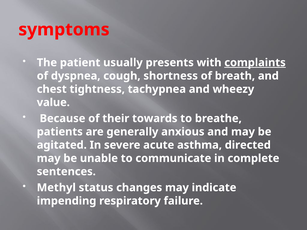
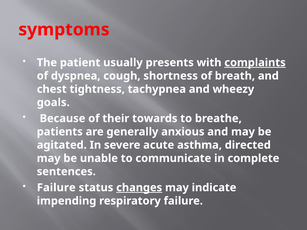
value: value -> goals (53, 103)
Methyl: Methyl -> Failure (56, 188)
changes underline: none -> present (139, 188)
